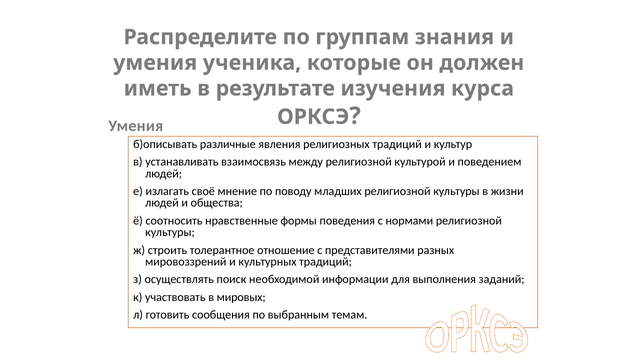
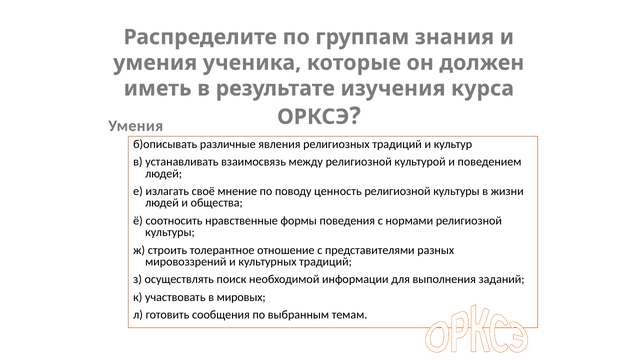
младших: младших -> ценность (338, 191)
